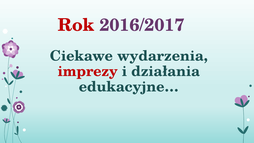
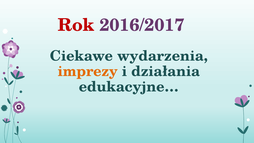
imprezy colour: red -> orange (88, 71)
